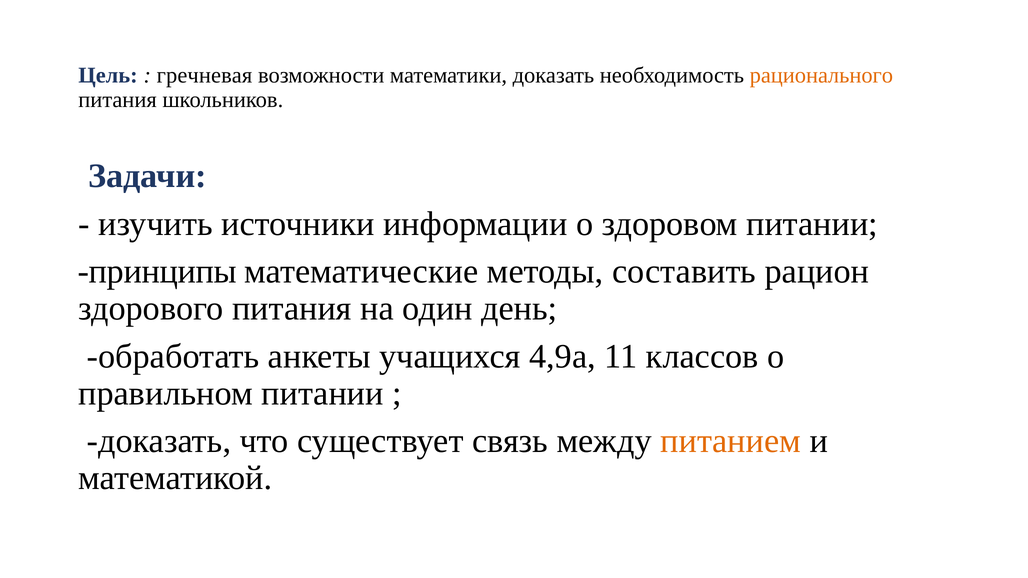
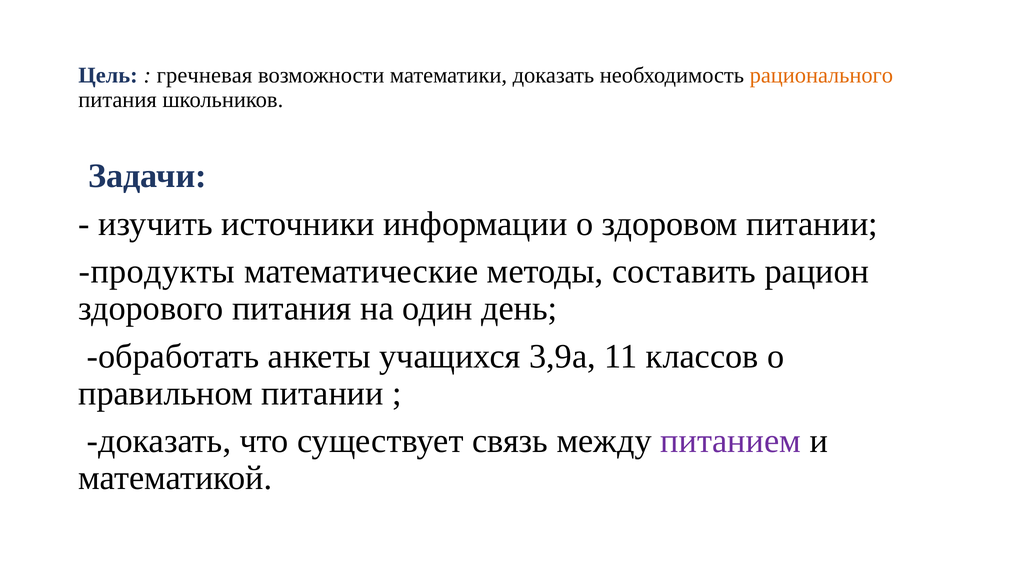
принципы: принципы -> продукты (157, 272)
4,9а: 4,9а -> 3,9а (563, 356)
питанием colour: orange -> purple (731, 441)
